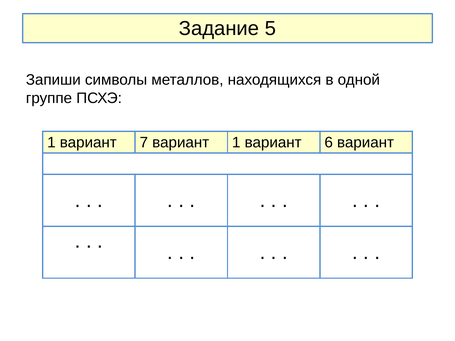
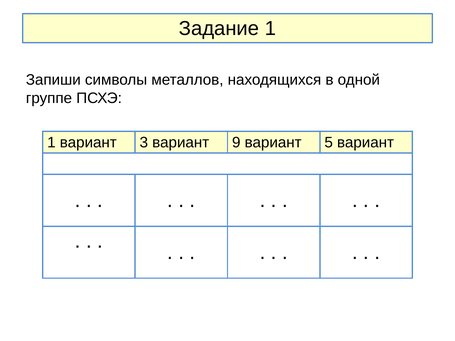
Задание 5: 5 -> 1 (270, 28)
7: 7 -> 3 (144, 143)
вариант 1: 1 -> 9 (236, 143)
6: 6 -> 5 (329, 143)
